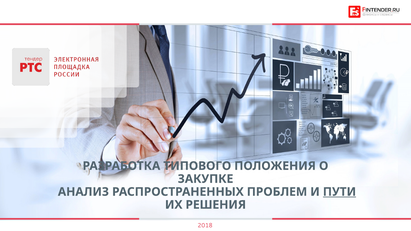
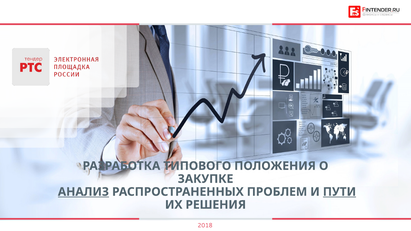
АНАЛИЗ underline: none -> present (83, 192)
